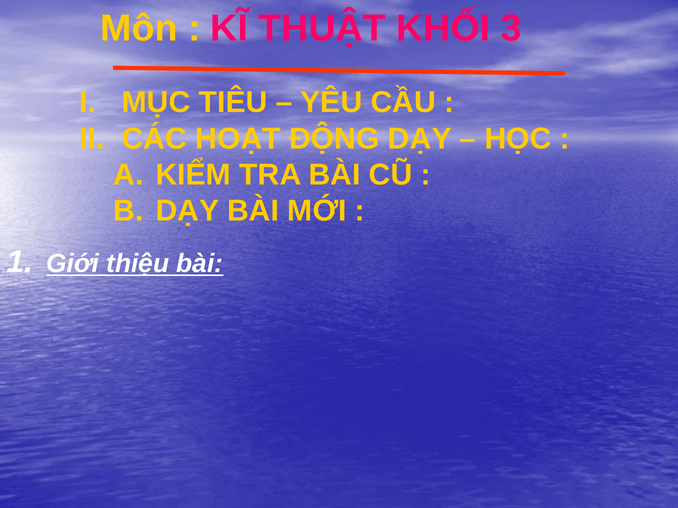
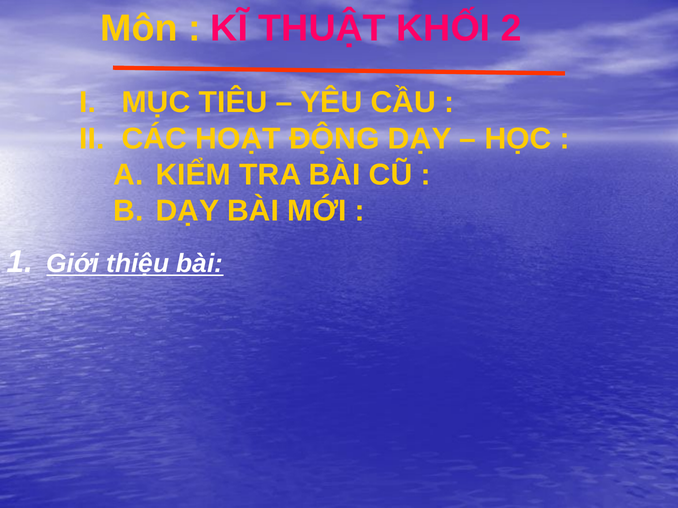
3: 3 -> 2 (511, 29)
